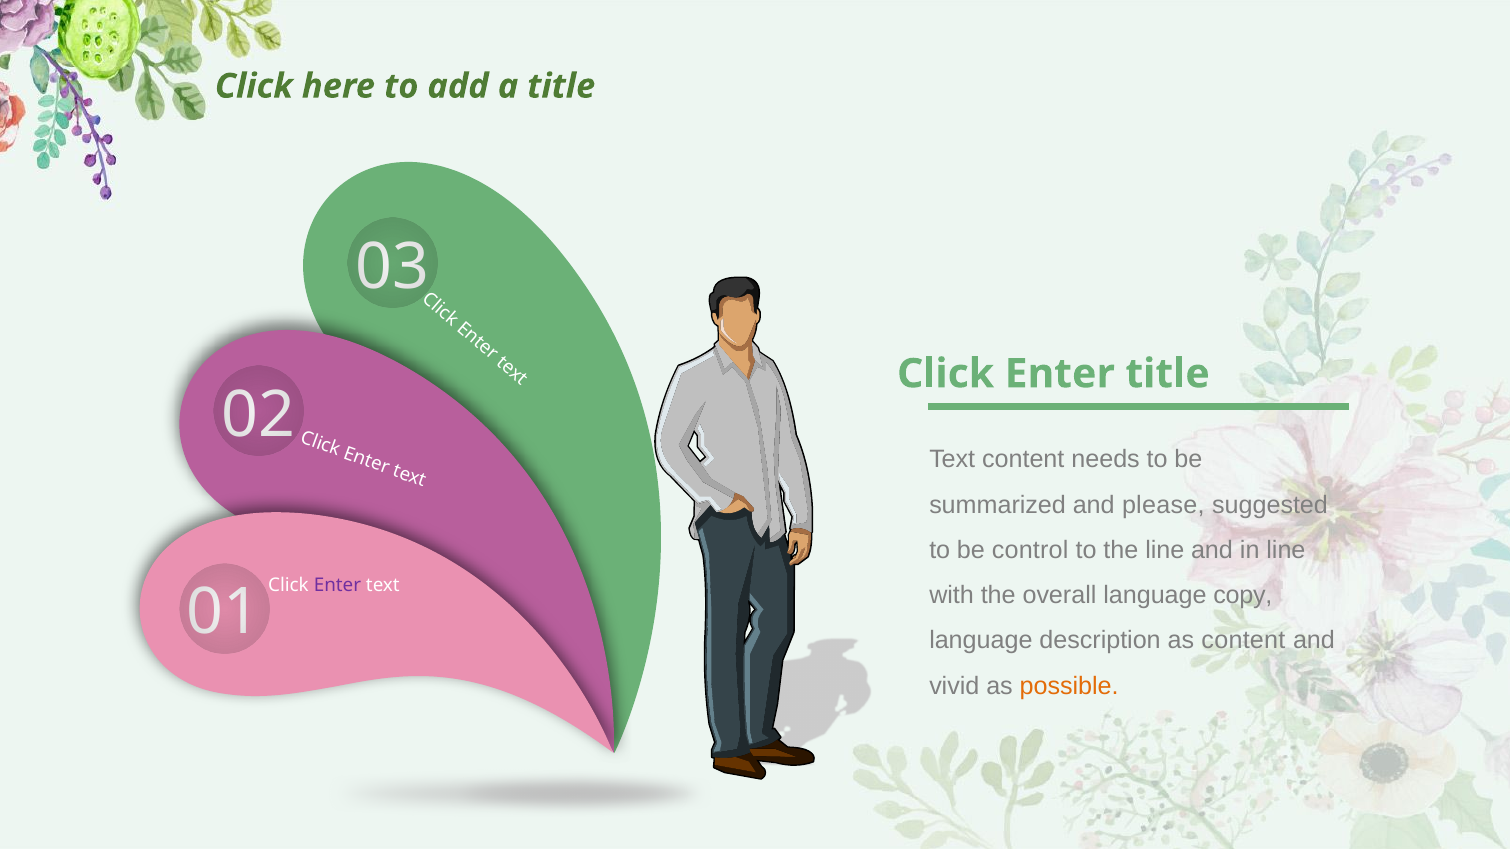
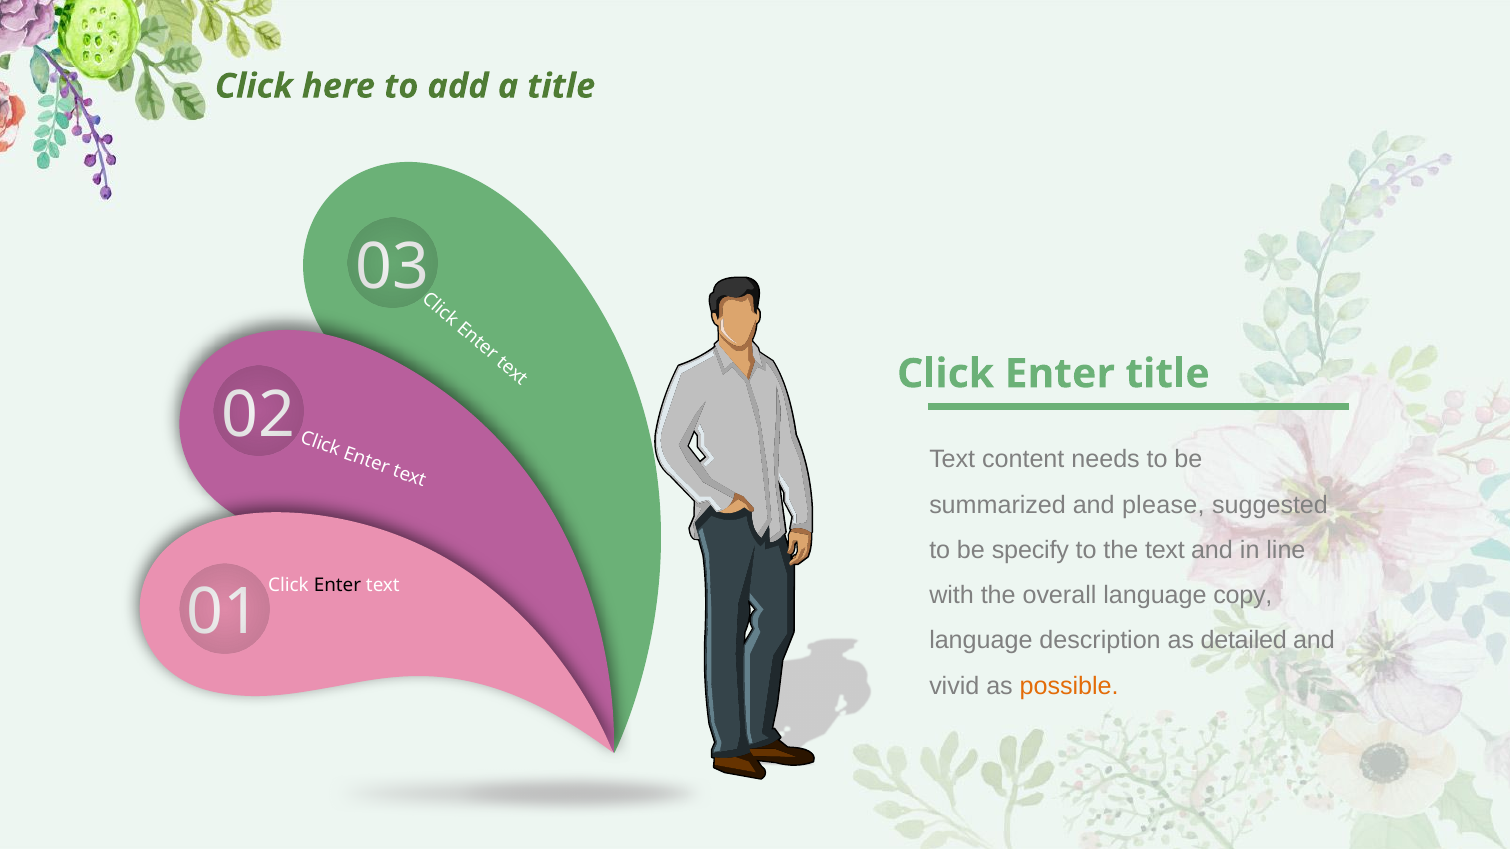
control: control -> specify (1030, 550)
the line: line -> text (1165, 550)
Enter colour: purple -> black (337, 586)
as content: content -> detailed (1244, 641)
